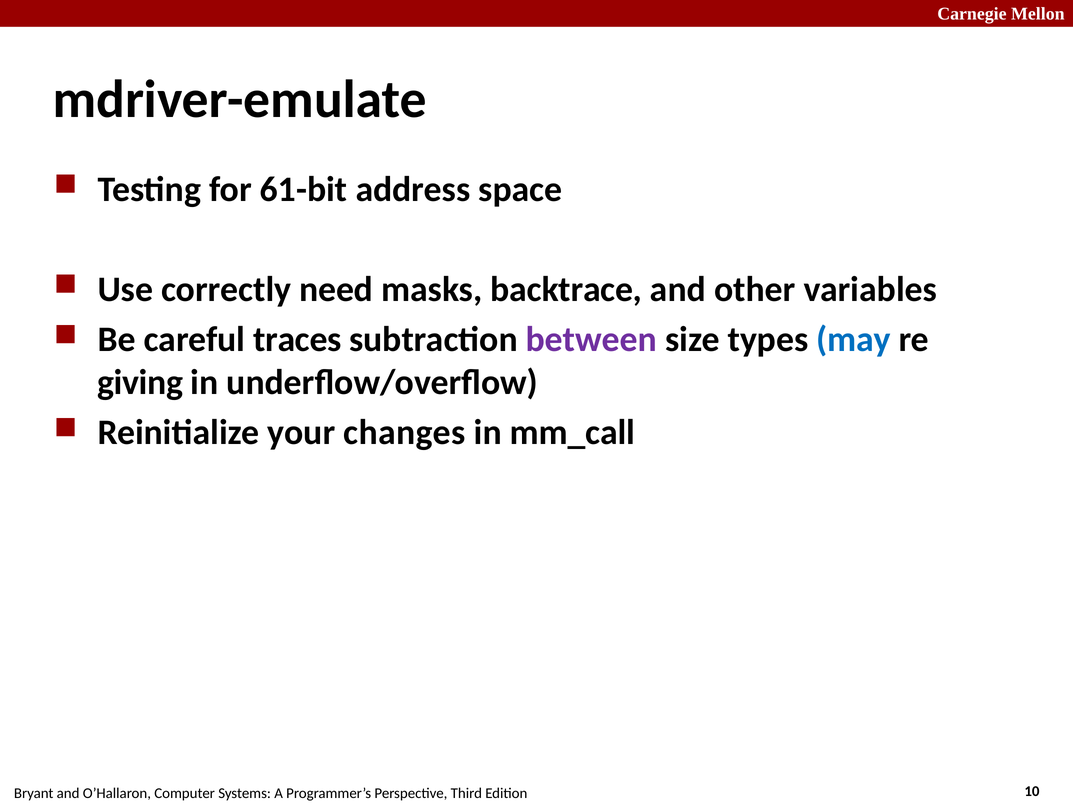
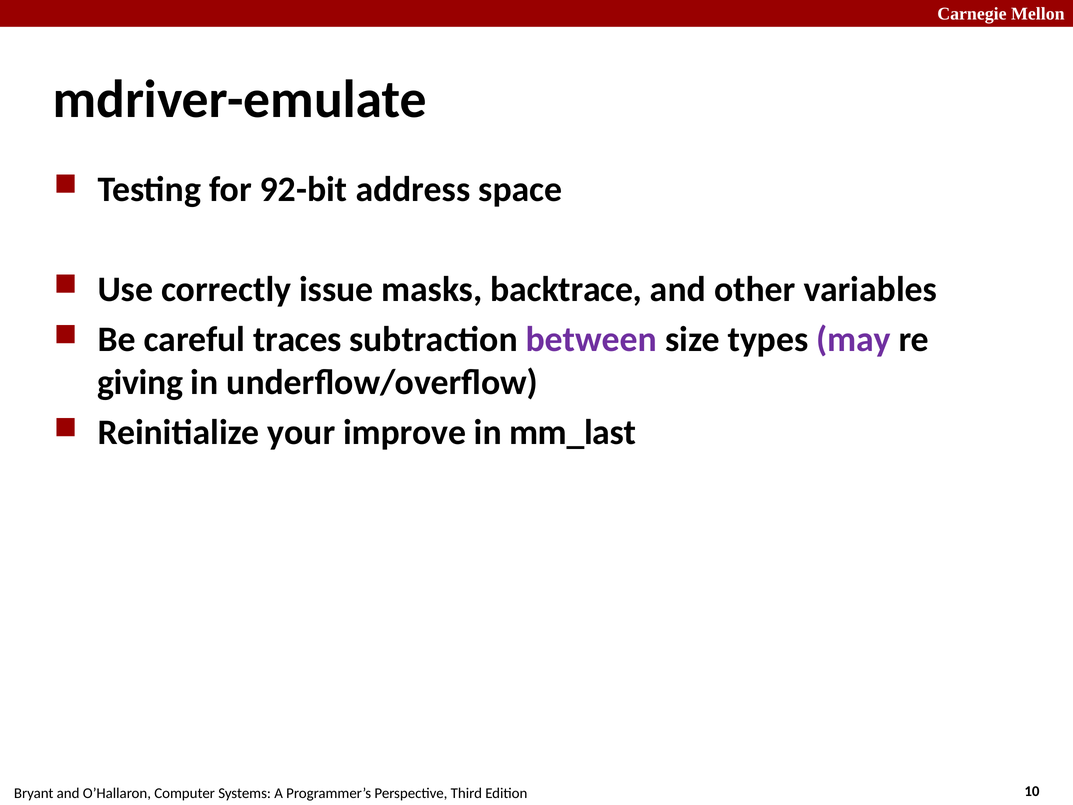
61-bit: 61-bit -> 92-bit (304, 189)
need: need -> issue (336, 289)
may colour: blue -> purple (854, 339)
changes: changes -> improve (405, 432)
mm_call: mm_call -> mm_last (573, 432)
